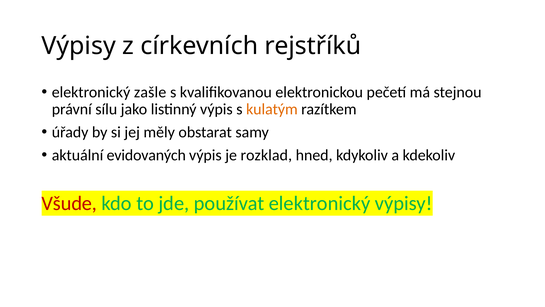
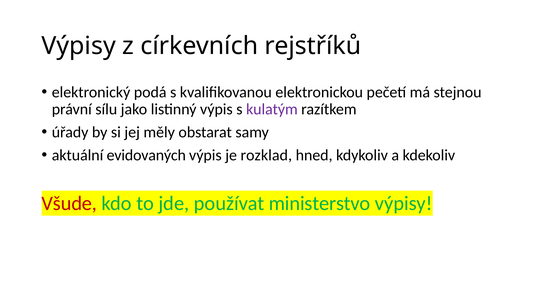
zašle: zašle -> podá (150, 92)
kulatým colour: orange -> purple (272, 109)
používat elektronický: elektronický -> ministerstvo (320, 203)
